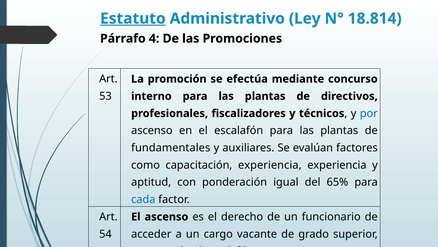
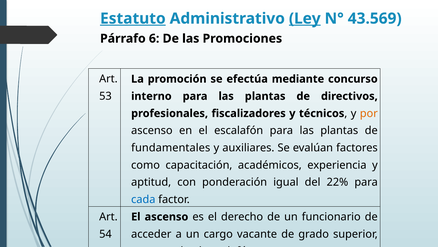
Ley underline: none -> present (305, 18)
18.814: 18.814 -> 43.569 (375, 18)
4: 4 -> 6 (154, 38)
por colour: blue -> orange (369, 113)
capacitación experiencia: experiencia -> académicos (270, 165)
65%: 65% -> 22% (337, 182)
